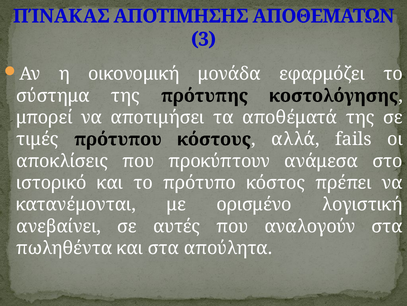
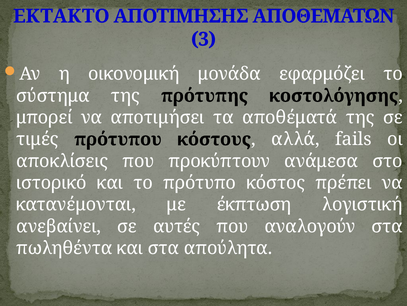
ΠΊΝΑΚΑΣ: ΠΊΝΑΚΑΣ -> ΕΚΤΑΚΤΟ (61, 16)
ορισμένο: ορισμένο -> έκπτωση (254, 204)
